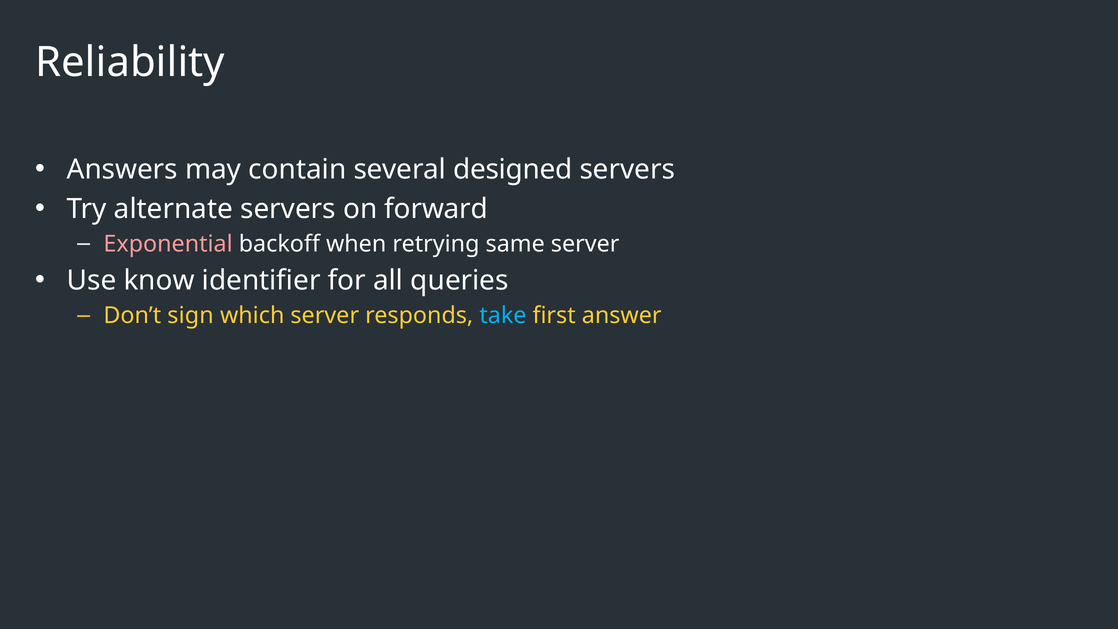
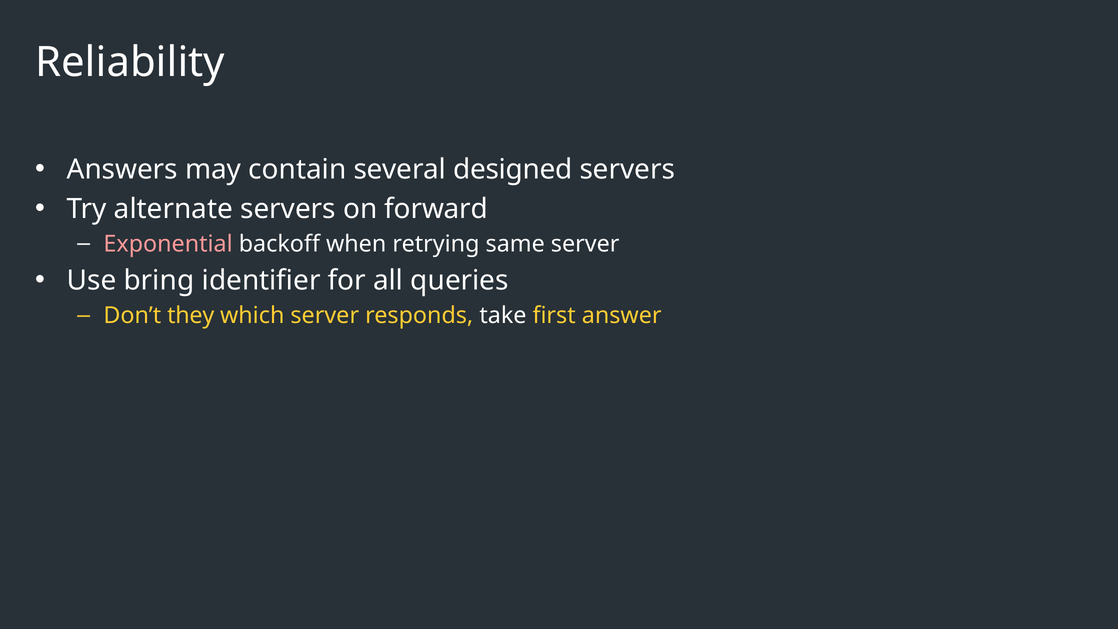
know: know -> bring (159, 281)
sign: sign -> they (191, 316)
take colour: light blue -> white (503, 316)
